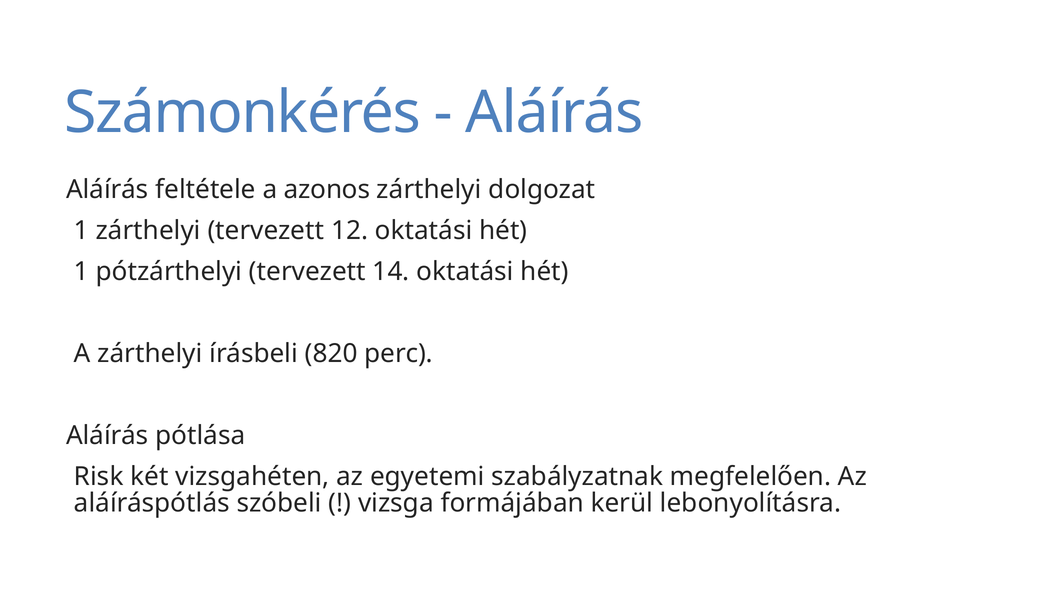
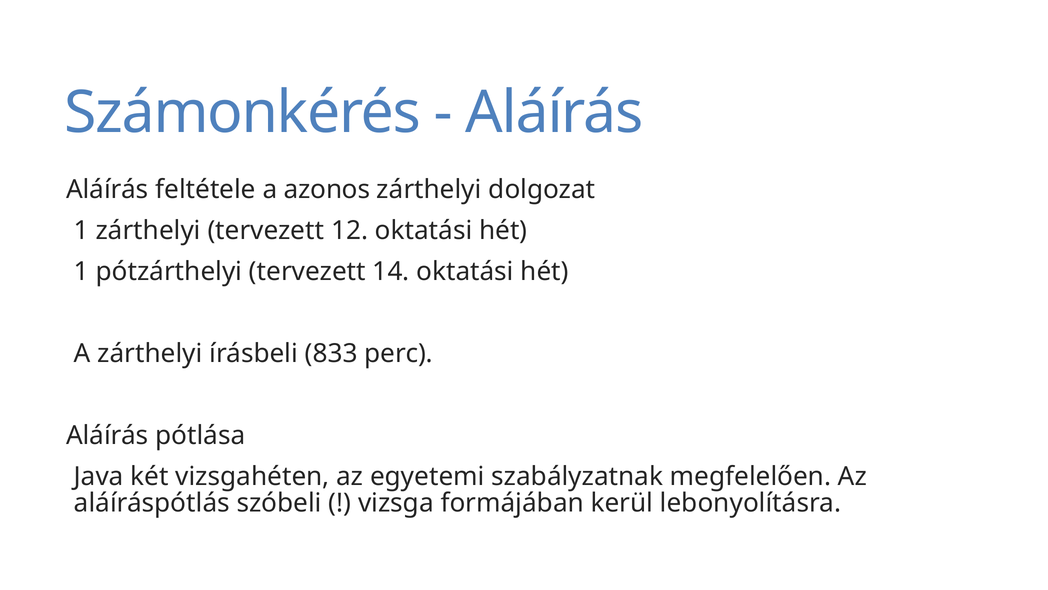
820: 820 -> 833 (331, 353)
Risk: Risk -> Java (99, 476)
